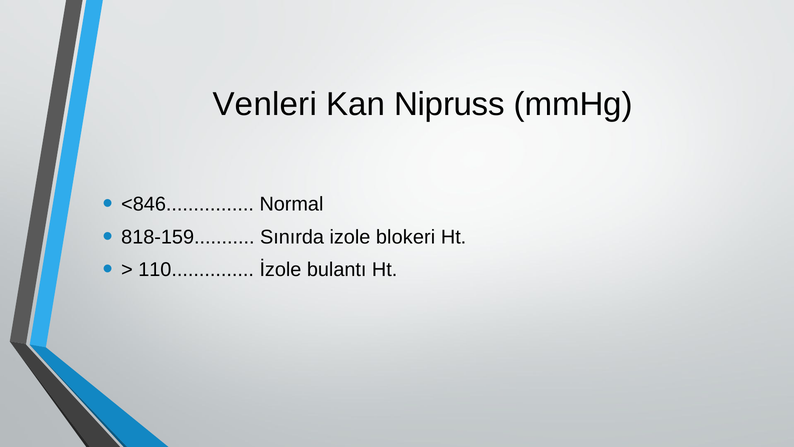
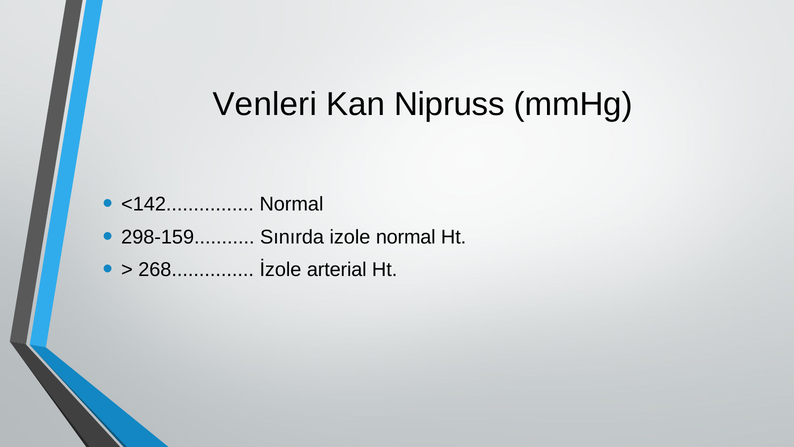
<846: <846 -> <142 (188, 204)
818-159: 818-159 -> 298-159 (188, 237)
izole blokeri: blokeri -> normal (406, 237)
110: 110 -> 268 (196, 270)
bulantı: bulantı -> arterial (337, 270)
